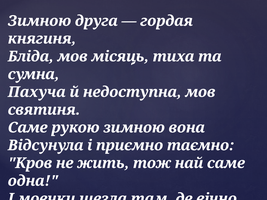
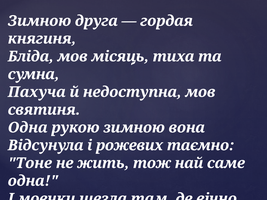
Саме: Саме -> Одна (28, 128)
приємно: приємно -> рожевих (130, 146)
Кров: Кров -> Тоне (30, 163)
